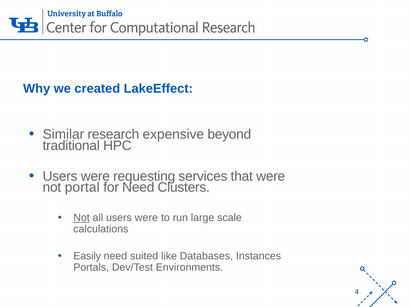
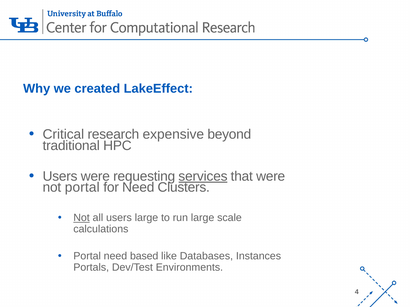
Similar: Similar -> Critical (63, 135)
services underline: none -> present (203, 177)
all users were: were -> large (146, 218)
Easily: Easily -> Portal (87, 256)
suited: suited -> based (144, 256)
